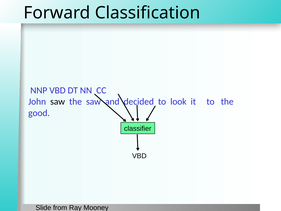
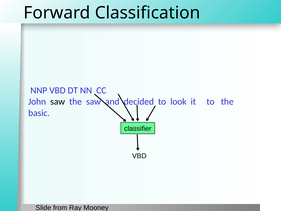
good: good -> basic (39, 113)
